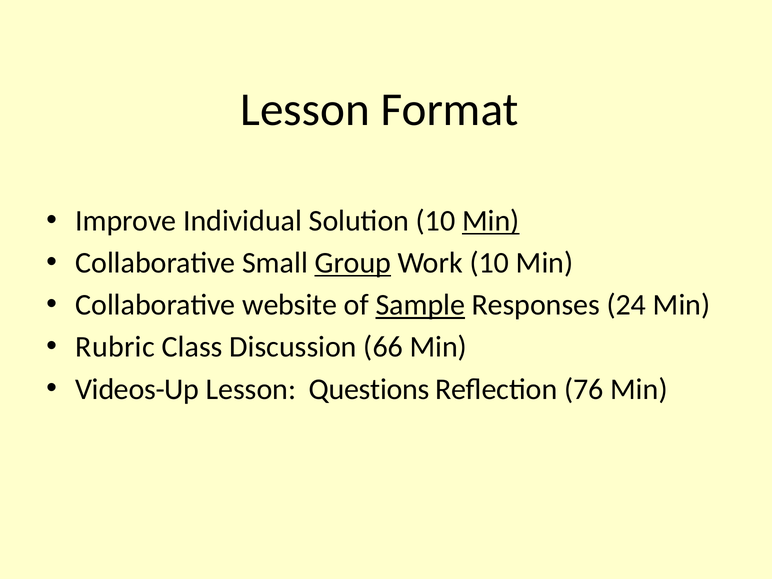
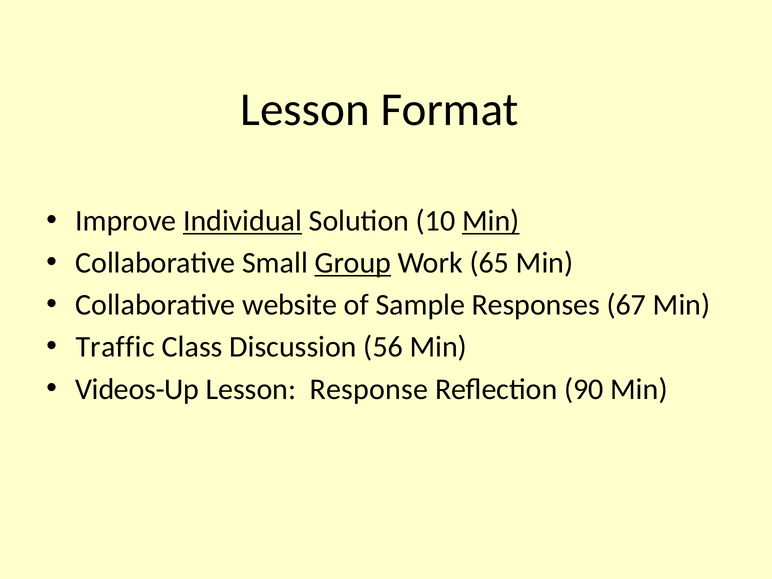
Individual underline: none -> present (243, 221)
Work 10: 10 -> 65 (489, 263)
Sample underline: present -> none (420, 305)
24: 24 -> 67 (626, 305)
Rubric: Rubric -> Traffic (115, 347)
66: 66 -> 56 (383, 347)
Questions: Questions -> Response (369, 389)
76: 76 -> 90 (584, 389)
